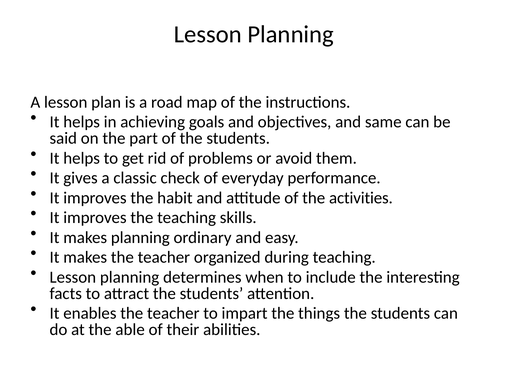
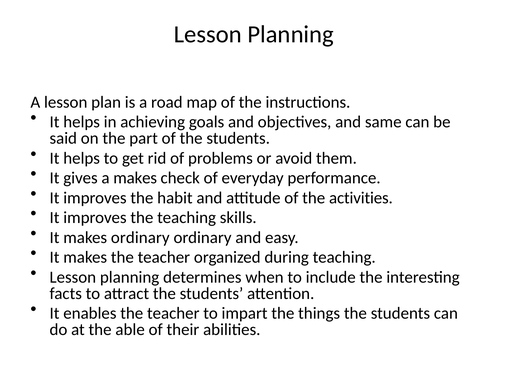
a classic: classic -> makes (135, 178)
makes planning: planning -> ordinary (140, 238)
